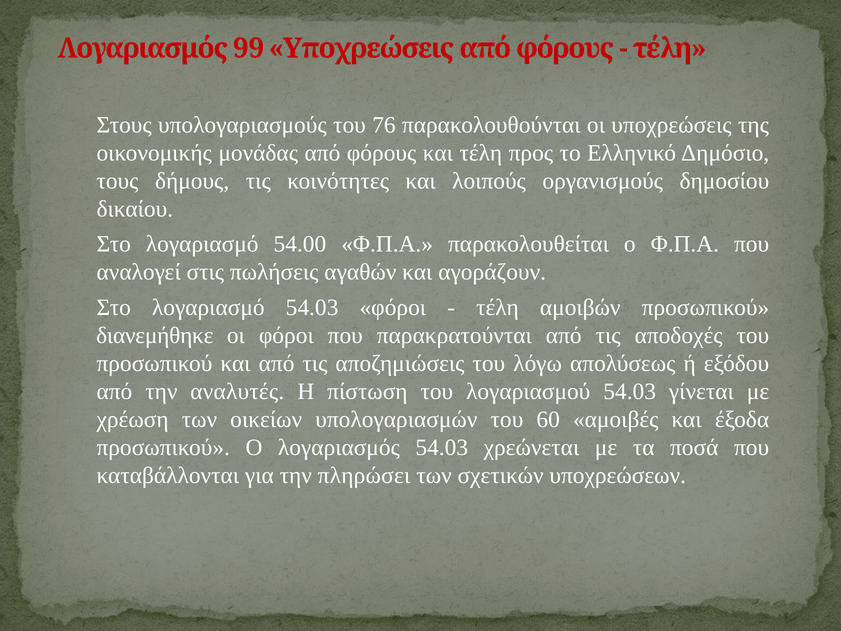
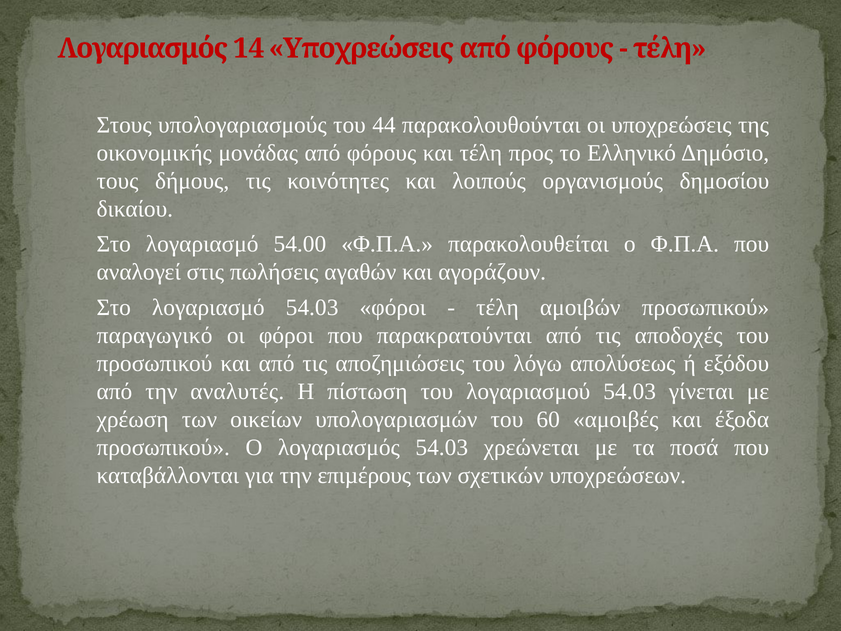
99: 99 -> 14 (249, 48)
76: 76 -> 44 (384, 125)
διανεμήθηκε: διανεμήθηκε -> παραγωγικό (155, 335)
πληρώσει: πληρώσει -> επιµέρους (364, 475)
